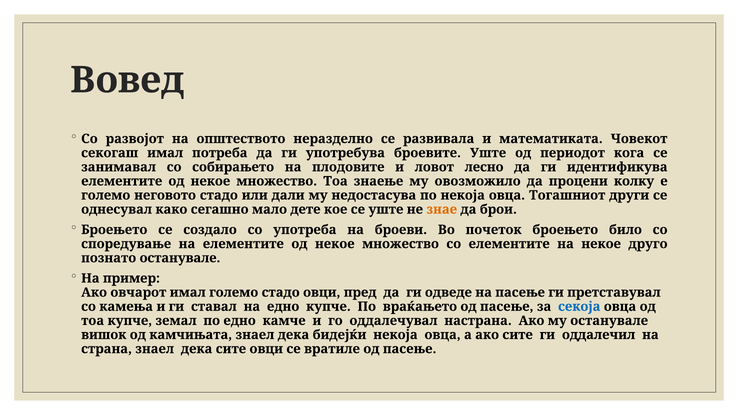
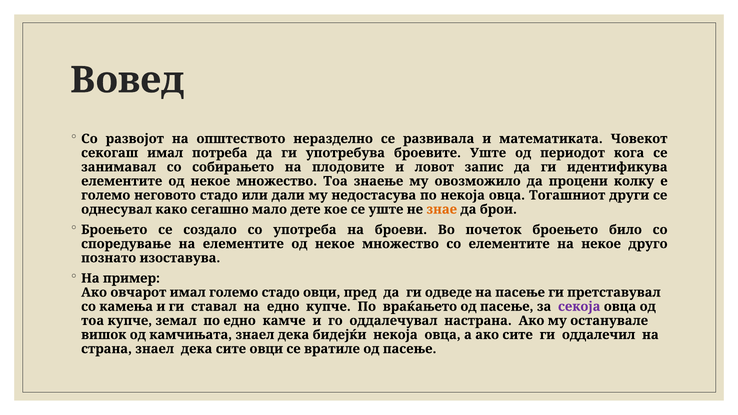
лесно: лесно -> запис (484, 167)
познато останувале: останувале -> изоставува (180, 258)
секоја colour: blue -> purple (579, 307)
